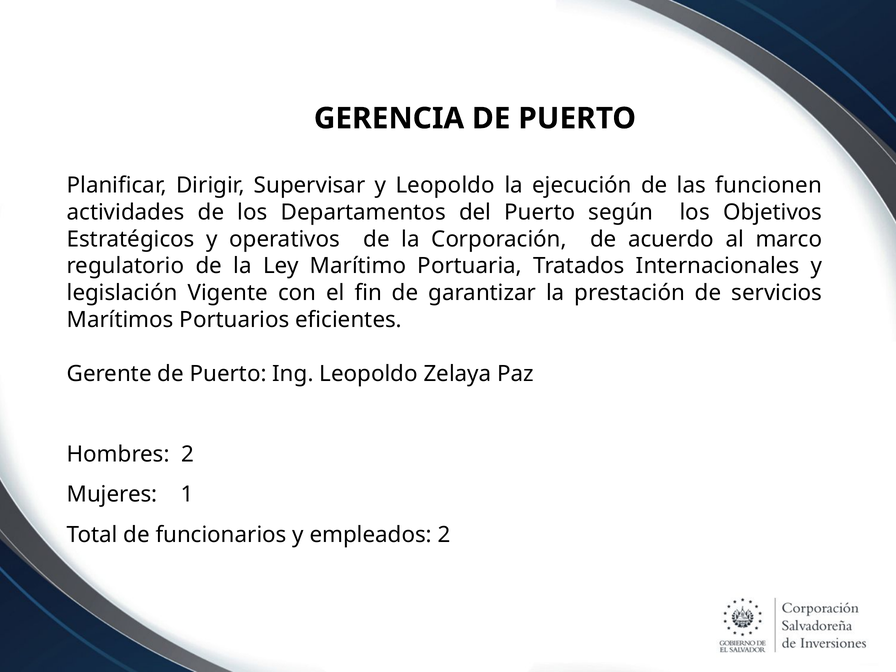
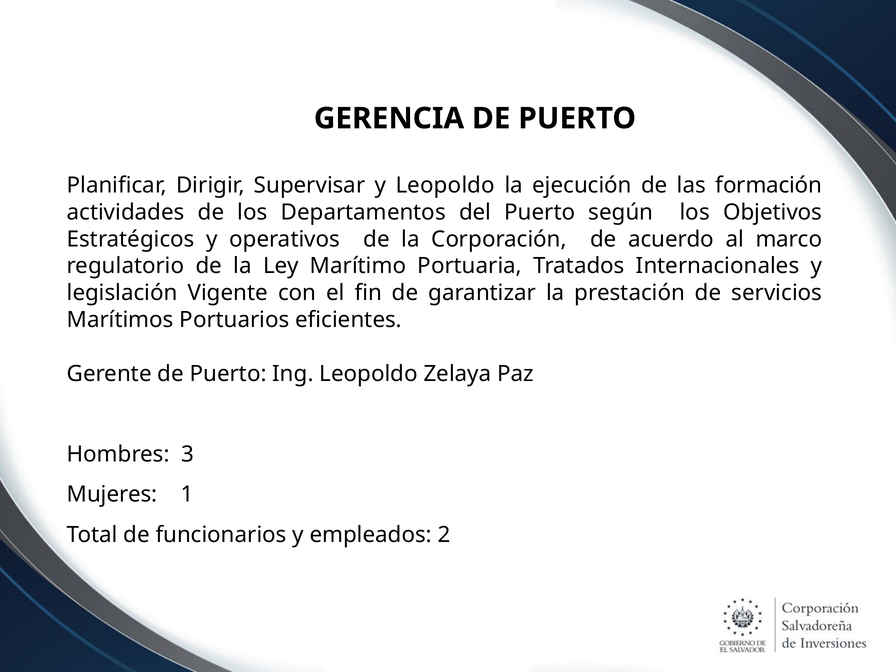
funcionen: funcionen -> formación (769, 185)
Hombres 2: 2 -> 3 (188, 454)
